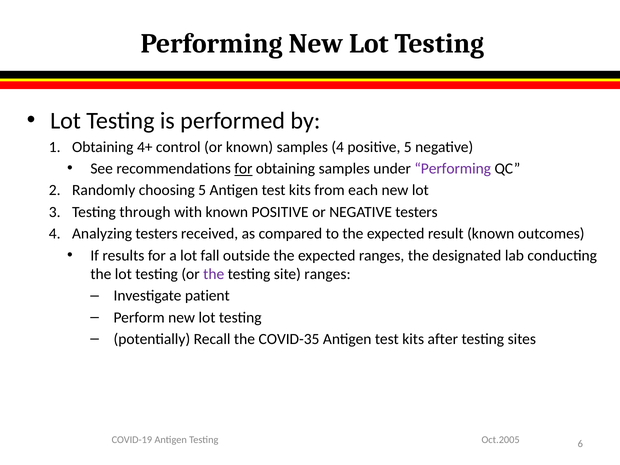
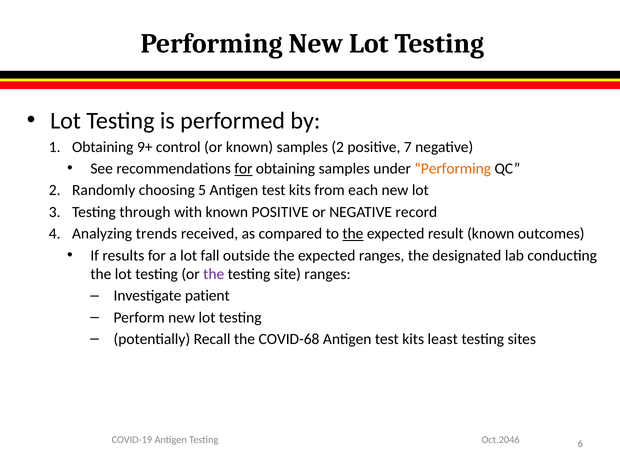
4+: 4+ -> 9+ (145, 147)
samples 4: 4 -> 2 (338, 147)
positive 5: 5 -> 7 (408, 147)
Performing colour: purple -> orange (453, 169)
NEGATIVE testers: testers -> record (416, 212)
Analyzing testers: testers -> trends (156, 234)
the underline: none -> present (353, 234)
COVID-35: COVID-35 -> COVID-68 (289, 339)
after: after -> least (443, 339)
Oct.2005: Oct.2005 -> Oct.2046 (501, 440)
